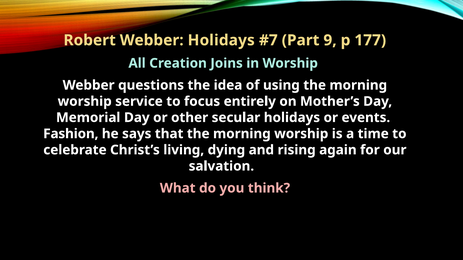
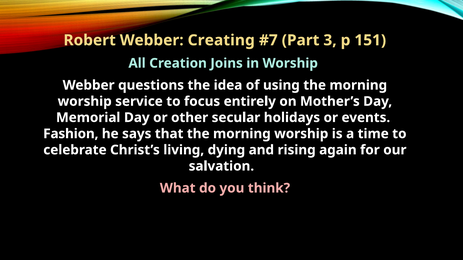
Webber Holidays: Holidays -> Creating (221, 40)
9: 9 -> 3 (330, 40)
177: 177 -> 151 (370, 40)
